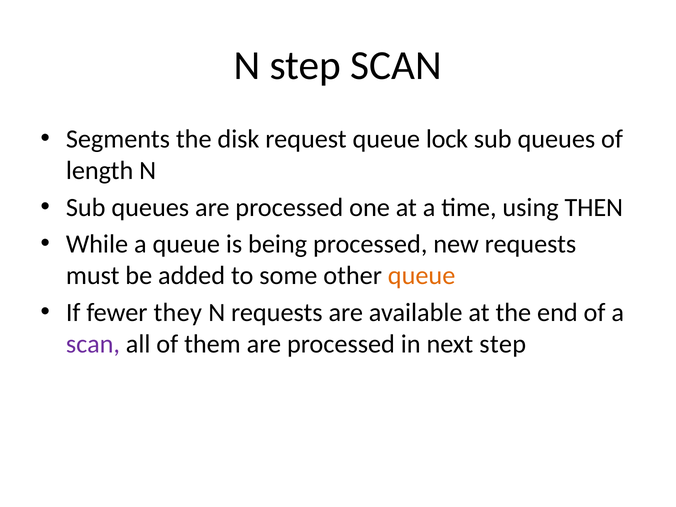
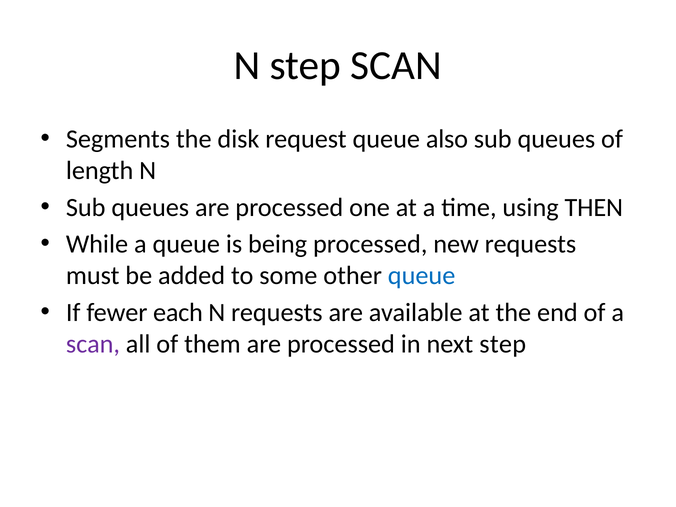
lock: lock -> also (447, 139)
queue colour: orange -> blue (422, 276)
they: they -> each (178, 312)
